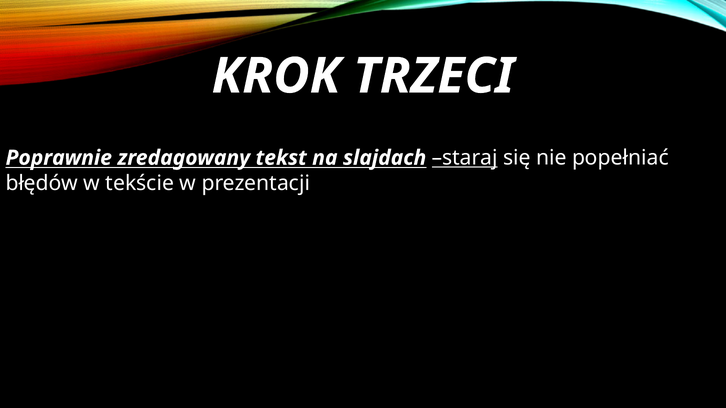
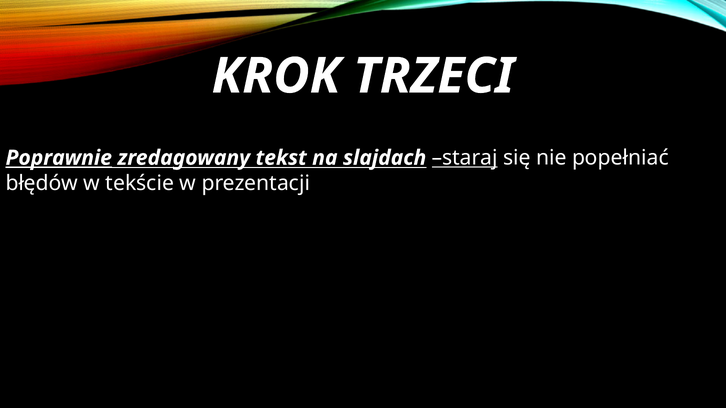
Poprawnie underline: none -> present (59, 158)
